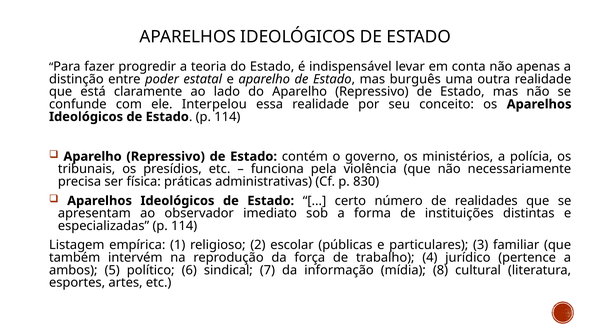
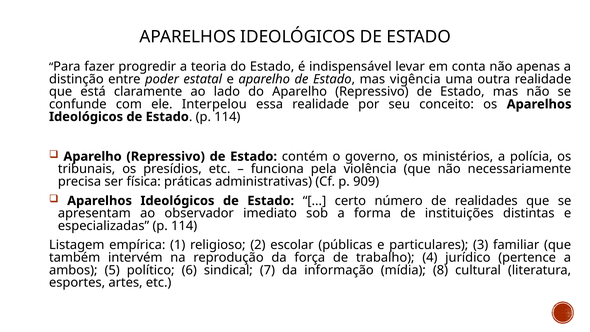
burguês: burguês -> vigência (415, 79)
830: 830 -> 909 (366, 182)
